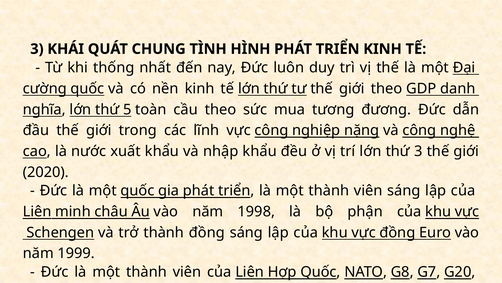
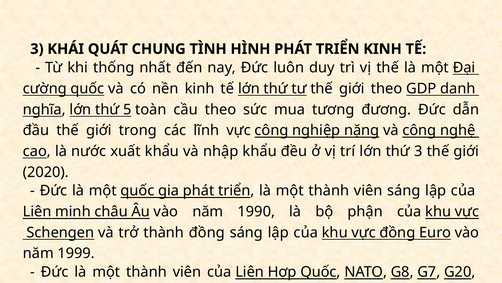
1998: 1998 -> 1990 (256, 211)
